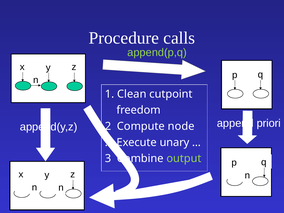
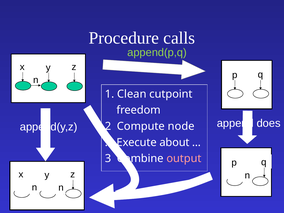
priori: priori -> does (269, 123)
unary: unary -> about (174, 142)
output colour: light green -> pink (184, 159)
